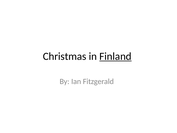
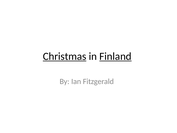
Christmas underline: none -> present (65, 56)
